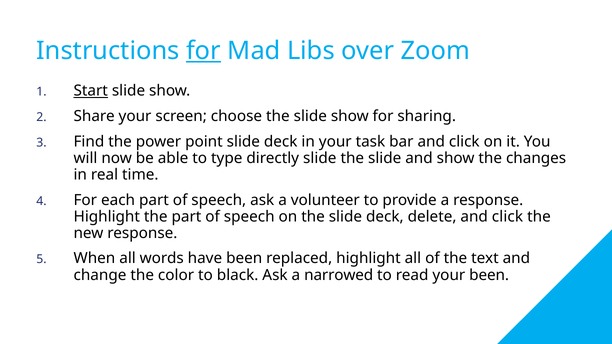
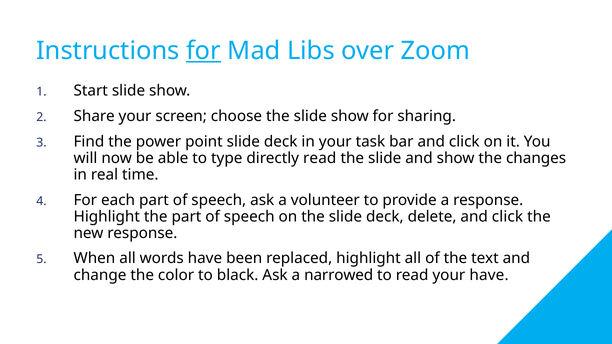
Start underline: present -> none (91, 91)
directly slide: slide -> read (320, 158)
your been: been -> have (489, 275)
